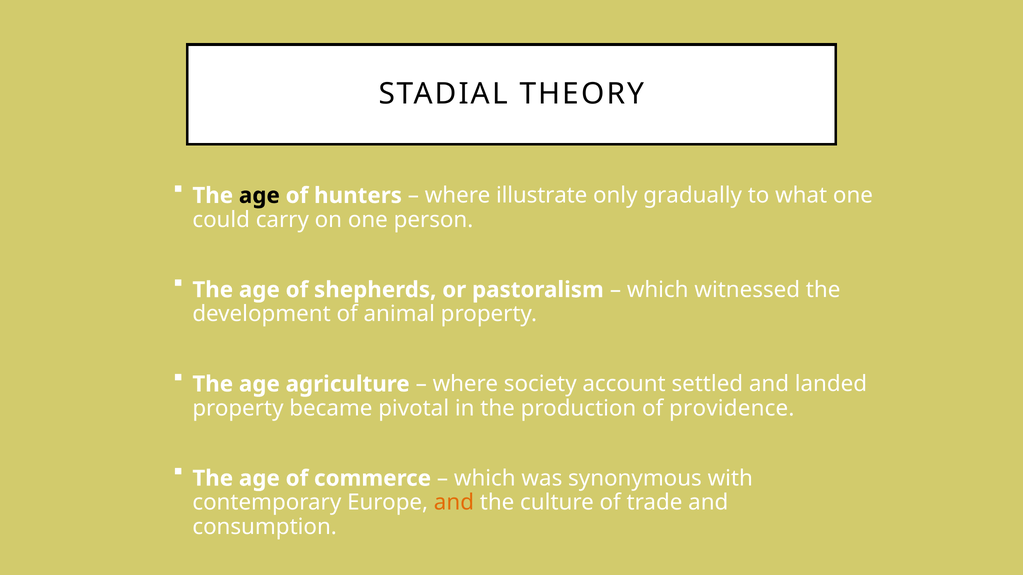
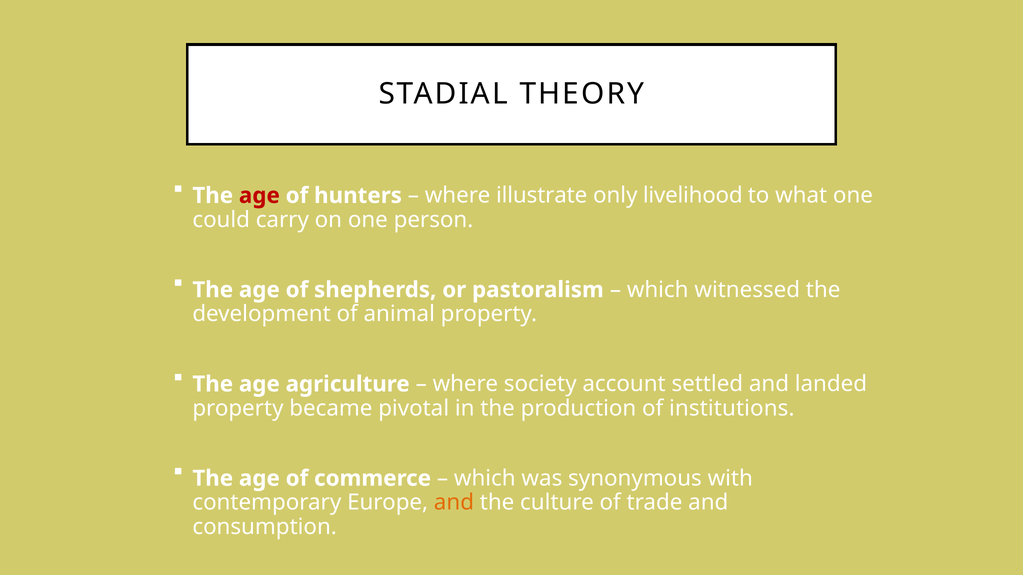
age colour: black -> red (259, 196)
gradually: gradually -> livelihood (693, 196)
providence: providence -> institutions (732, 409)
